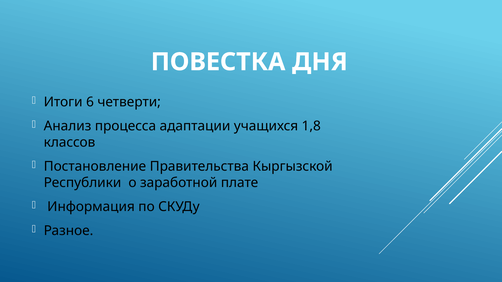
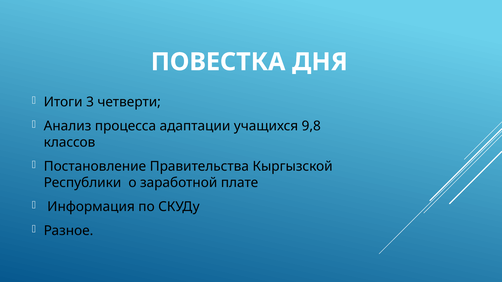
6: 6 -> 3 (90, 102)
1,8: 1,8 -> 9,8 (311, 126)
